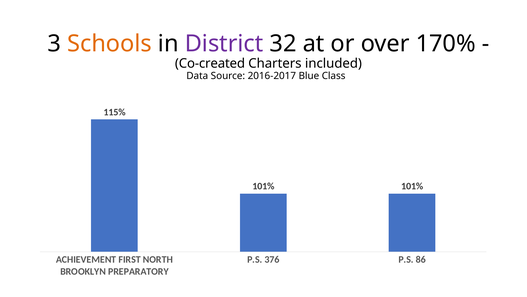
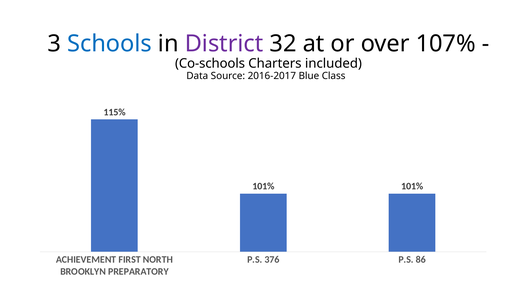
Schools colour: orange -> blue (109, 43)
170%: 170% -> 107% (446, 43)
Co-created: Co-created -> Co-schools (210, 63)
